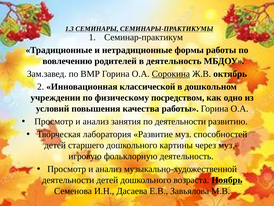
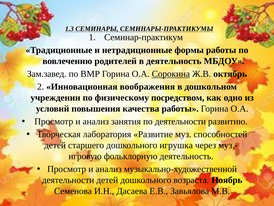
классической: классической -> воображения (147, 86)
картины: картины -> игрушка (176, 145)
Ноябрь underline: present -> none (227, 180)
